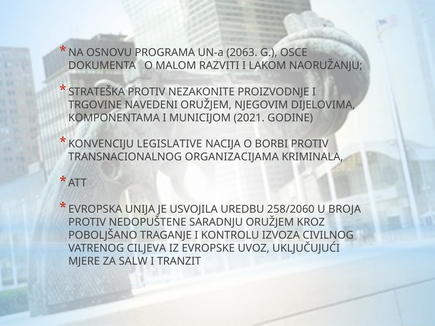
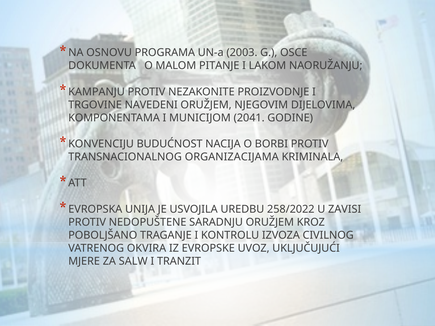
2063: 2063 -> 2003 (242, 53)
RAZVITI: RAZVITI -> PITANJE (219, 66)
STRATEŠKA: STRATEŠKA -> KAMPANJU (97, 92)
2021: 2021 -> 2041 (249, 118)
LEGISLATIVE: LEGISLATIVE -> BUDUĆNOST (170, 144)
258/2060: 258/2060 -> 258/2022 (291, 209)
BROJA: BROJA -> ZAVISI (345, 209)
CILJEVA: CILJEVA -> OKVIRA (147, 248)
